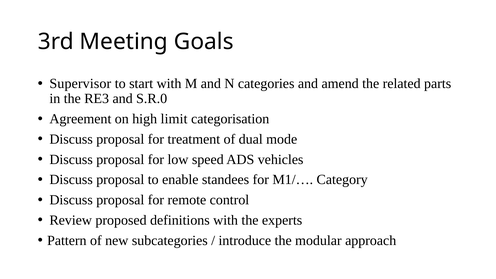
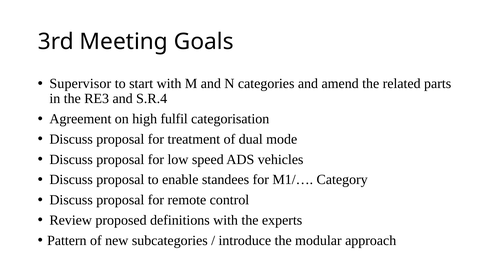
S.R.0: S.R.0 -> S.R.4 (152, 99)
limit: limit -> fulfil (174, 119)
